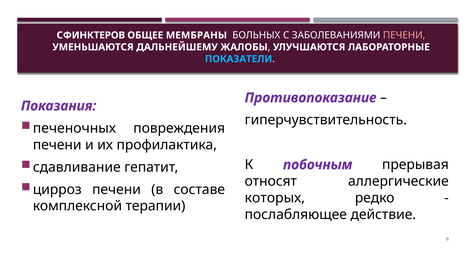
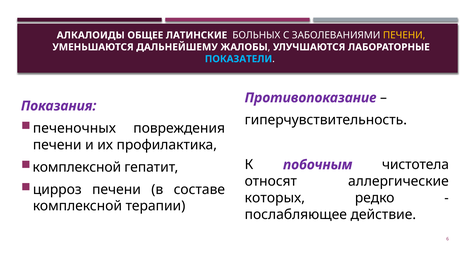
СФИНКТЕРОВ: СФИНКТЕРОВ -> АЛКАЛОИДЫ (91, 35)
МЕМБРАНЫ: МЕМБРАНЫ -> ЛАТИНСКИЕ (197, 35)
ПЕЧЕНИ colour: pink -> yellow (404, 35)
сдавливание: сдавливание -> комплексной (77, 167)
прерывая: прерывая -> чистотела (415, 165)
